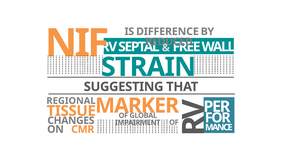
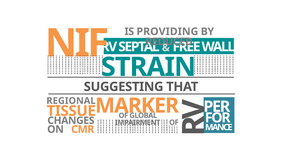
DIFFERENCE: DIFFERENCE -> PROVIDING (167, 32)
